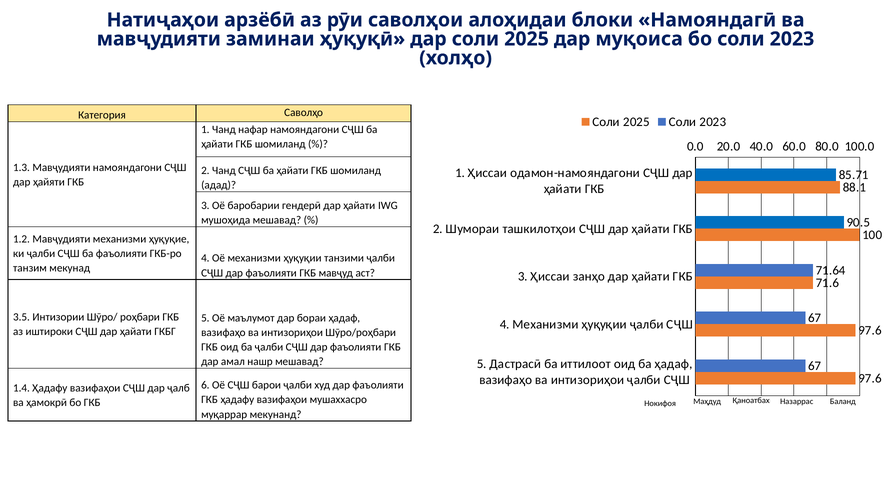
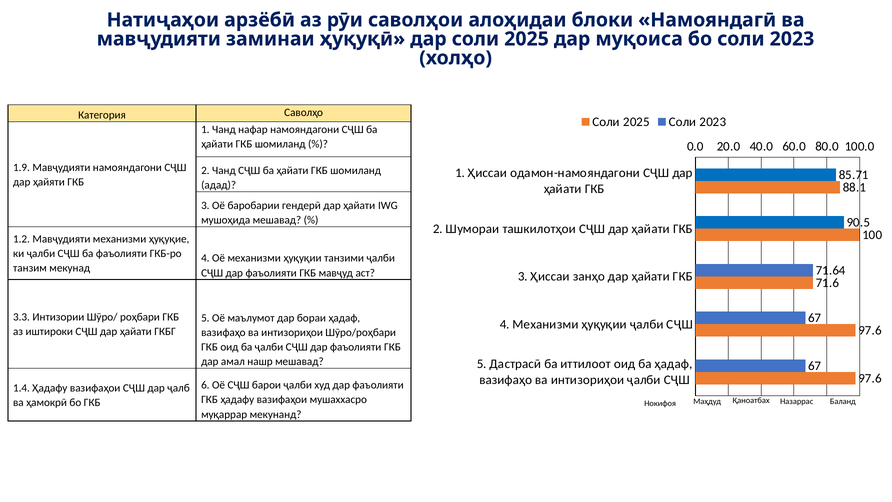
1.3: 1.3 -> 1.9 (21, 167)
3.5: 3.5 -> 3.3 (21, 317)
